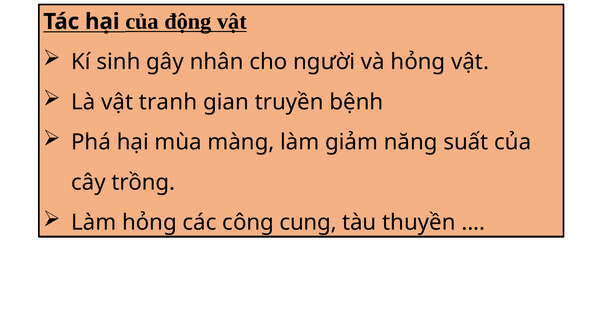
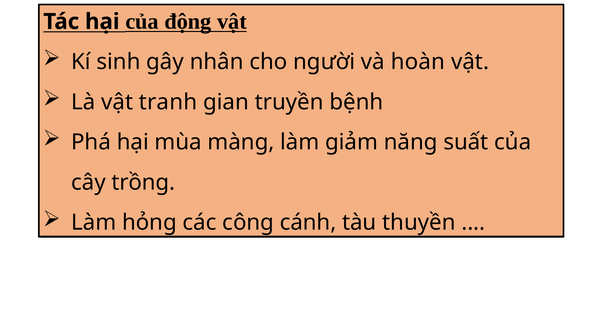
và hỏng: hỏng -> hoàn (418, 62)
cung: cung -> cánh (308, 222)
